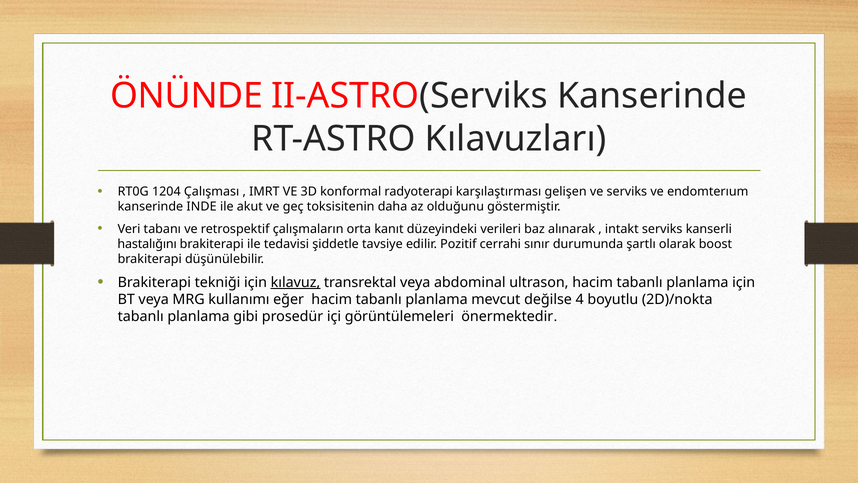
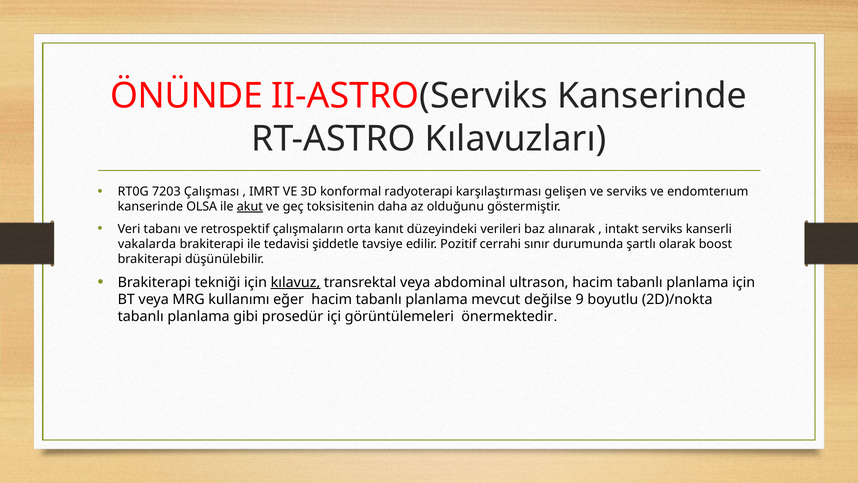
1204: 1204 -> 7203 (166, 192)
INDE: INDE -> OLSA (202, 207)
akut underline: none -> present (250, 207)
hastalığını: hastalığını -> vakalarda (147, 244)
4: 4 -> 9 (580, 299)
